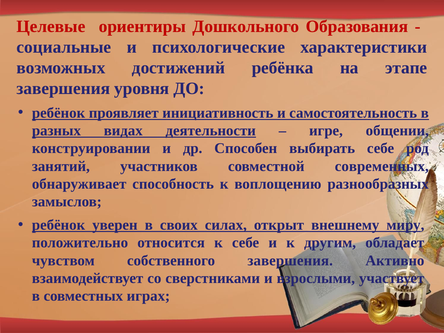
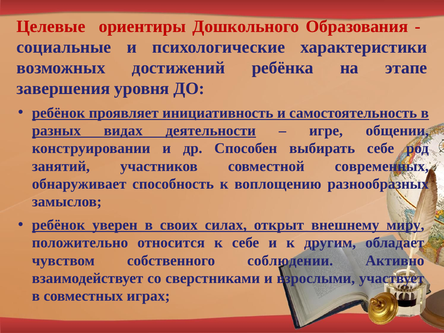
собственного завершения: завершения -> соблюдении (290, 261)
